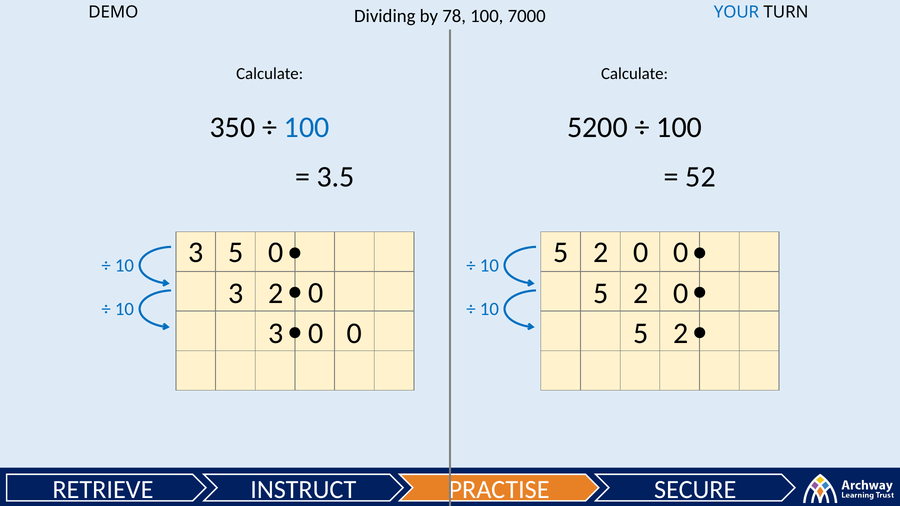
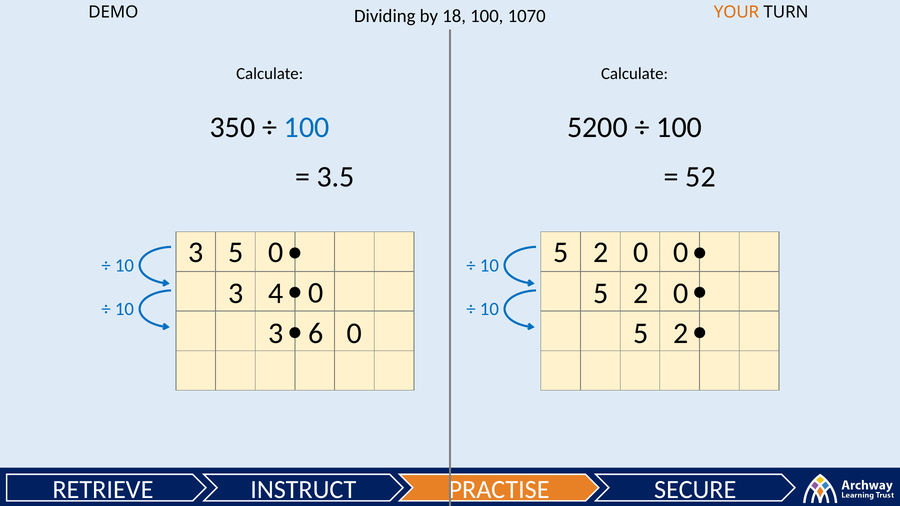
YOUR colour: blue -> orange (736, 12)
78: 78 -> 18 (454, 16)
7000: 7000 -> 1070 (527, 16)
3 2: 2 -> 4 (276, 293)
0: 0 -> 6 (316, 334)
